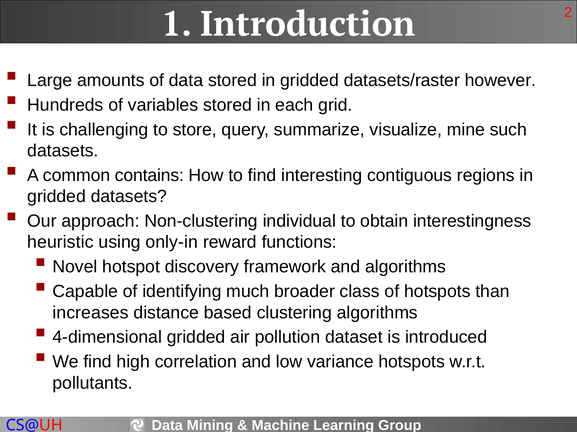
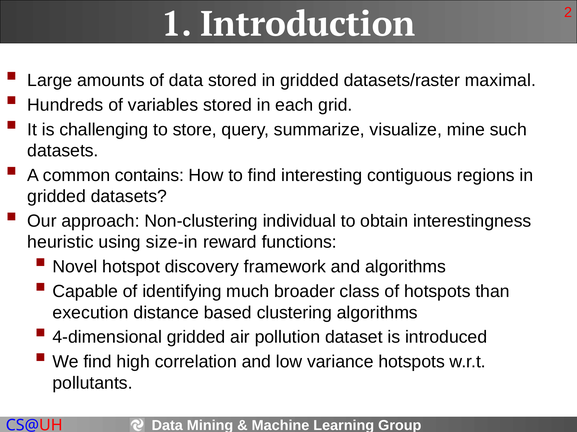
however: however -> maximal (500, 80)
only-in: only-in -> size-in (172, 243)
increases: increases -> execution (91, 313)
